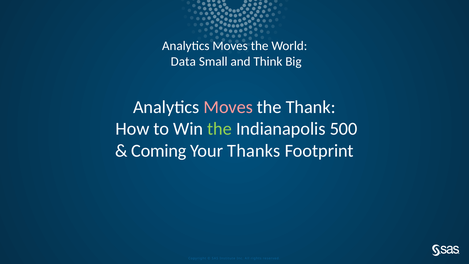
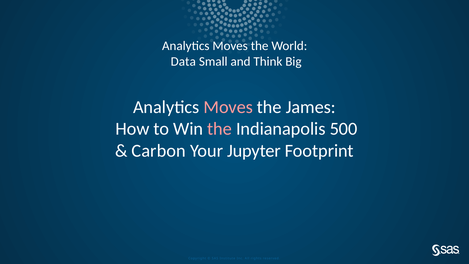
Thank: Thank -> James (311, 107)
the colour: light green -> pink (220, 129)
Coming: Coming -> Carbon (159, 151)
Thanks: Thanks -> Jupyter (254, 151)
